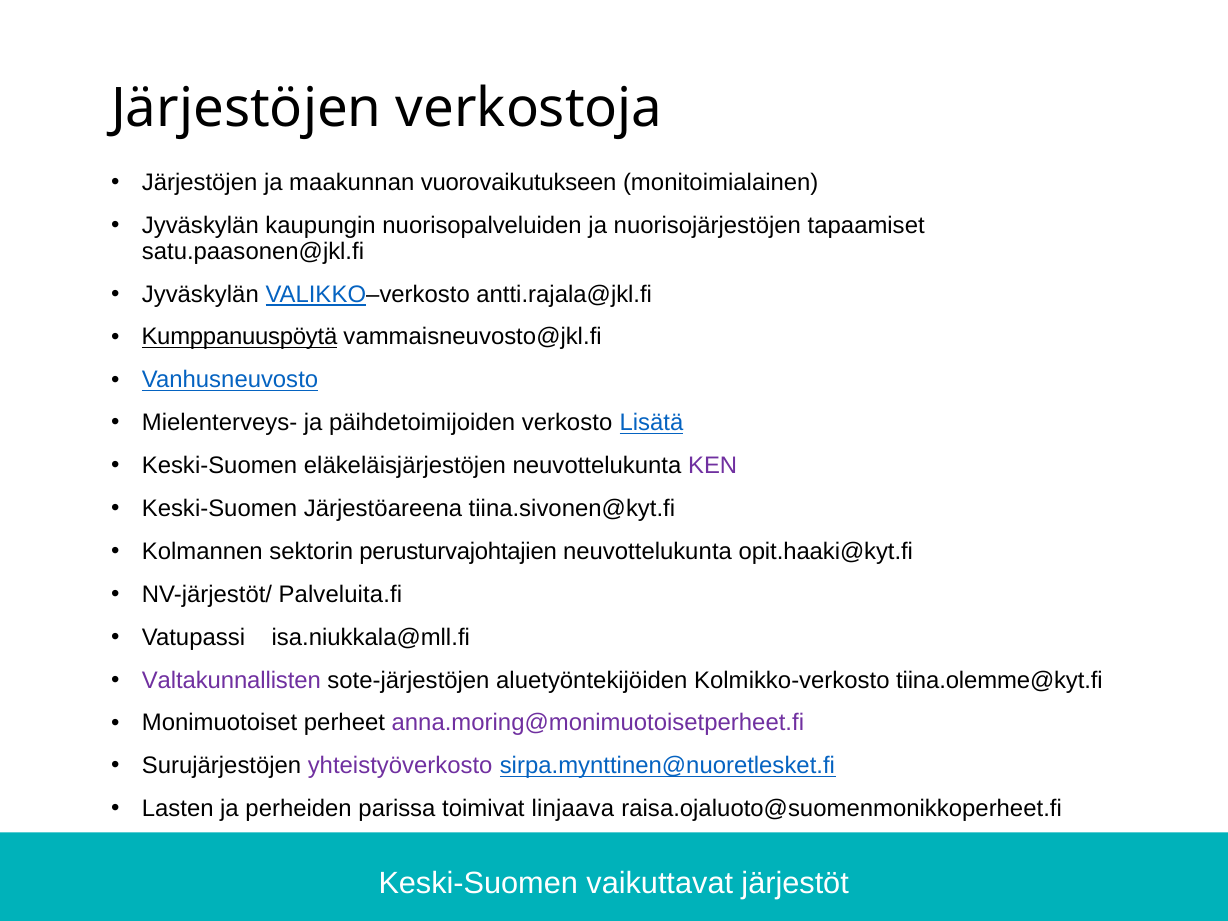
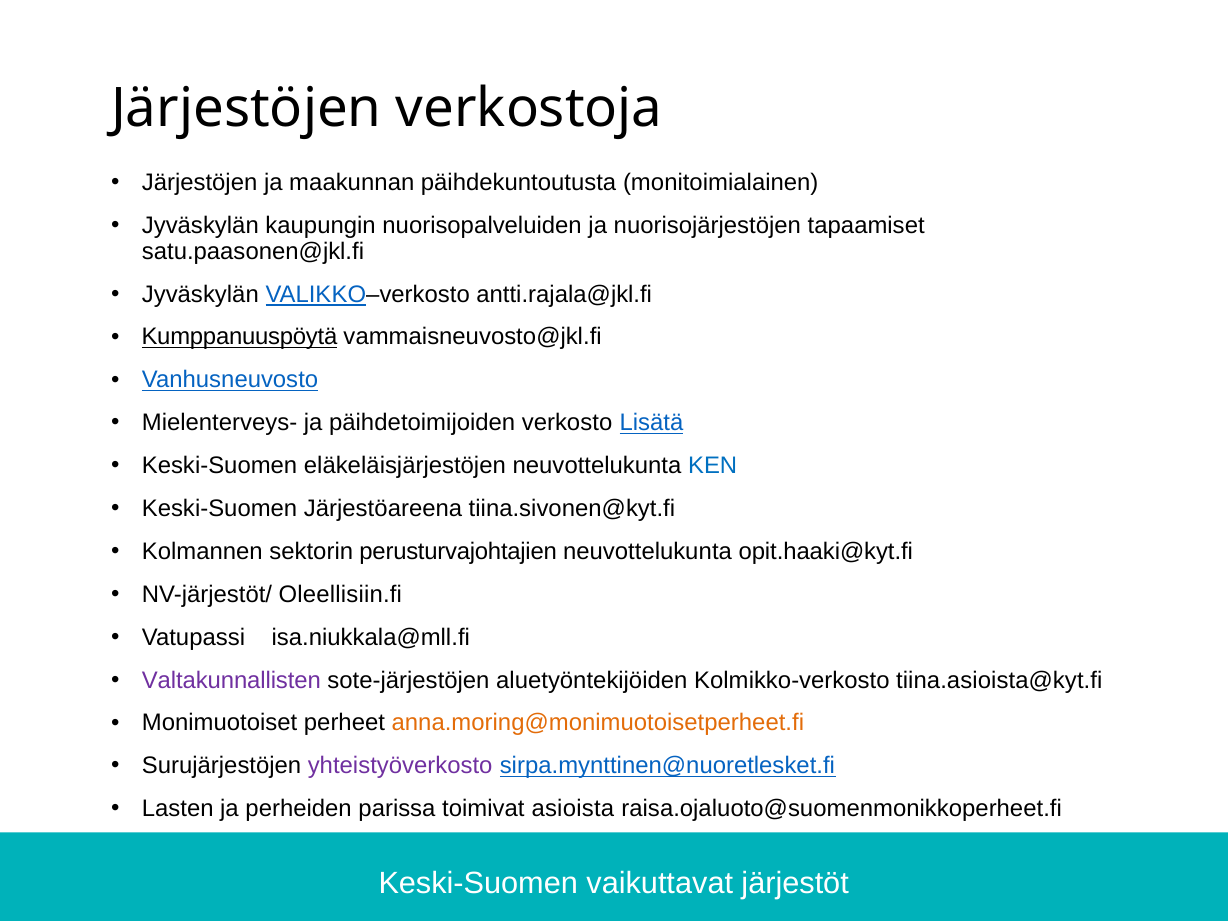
vuorovaikutukseen: vuorovaikutukseen -> päihdekuntoutusta (519, 183)
KEN colour: purple -> blue (713, 466)
Palveluita.fi: Palveluita.fi -> Oleellisiin.fi (340, 594)
tiina.olemme@kyt.fi: tiina.olemme@kyt.fi -> tiina.asioista@kyt.fi (999, 680)
anna.moring@monimuotoisetperheet.fi colour: purple -> orange (598, 723)
linjaava: linjaava -> asioista (573, 809)
